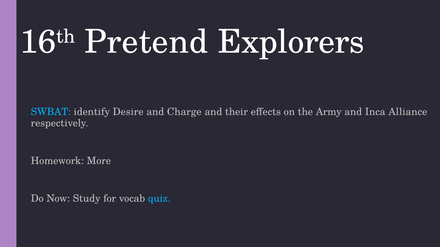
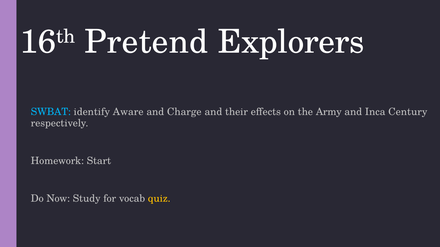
Desire: Desire -> Aware (128, 112)
Alliance: Alliance -> Century (408, 112)
More: More -> Start (99, 161)
quiz colour: light blue -> yellow (159, 199)
